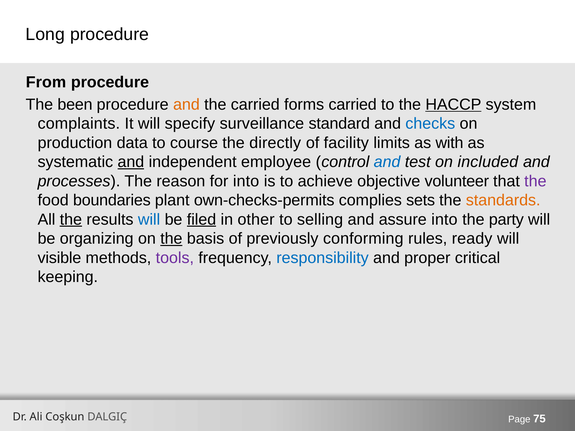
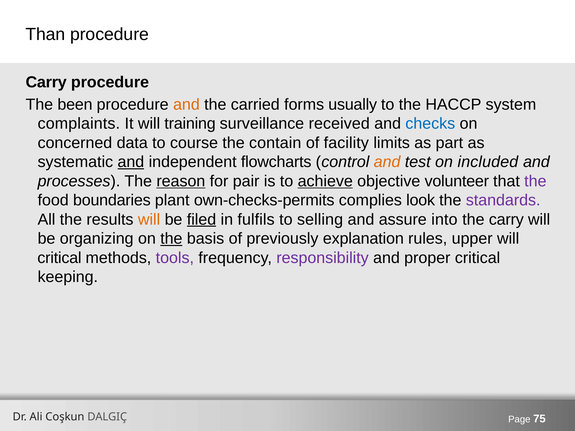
Long: Long -> Than (45, 35)
From: From -> Carry (46, 82)
forms carried: carried -> usually (353, 105)
HACCP underline: present -> none (453, 105)
specify: specify -> training (190, 124)
standard: standard -> received (339, 124)
production: production -> concerned (75, 143)
directly: directly -> contain (275, 143)
with: with -> part (449, 143)
employee: employee -> flowcharts (276, 162)
and colour: blue -> orange (387, 162)
reason underline: none -> present (181, 181)
for into: into -> pair (246, 181)
achieve underline: none -> present (325, 181)
sets: sets -> look (421, 200)
standards colour: orange -> purple (503, 200)
the underline: present -> none (71, 220)
will colour: blue -> orange (149, 220)
other: other -> fulfils (256, 220)
the party: party -> carry (506, 220)
conforming: conforming -> explanation (363, 239)
ready: ready -> upper (472, 239)
visible: visible -> critical (59, 258)
responsibility colour: blue -> purple (323, 258)
